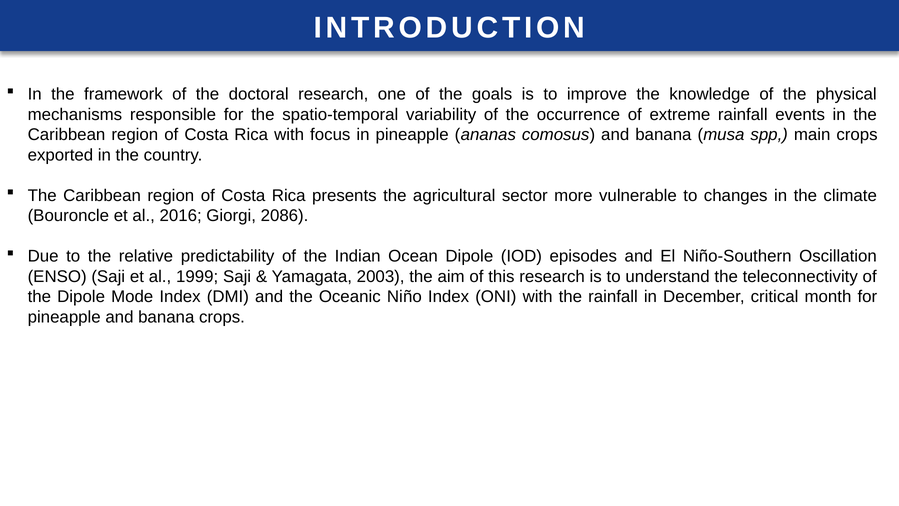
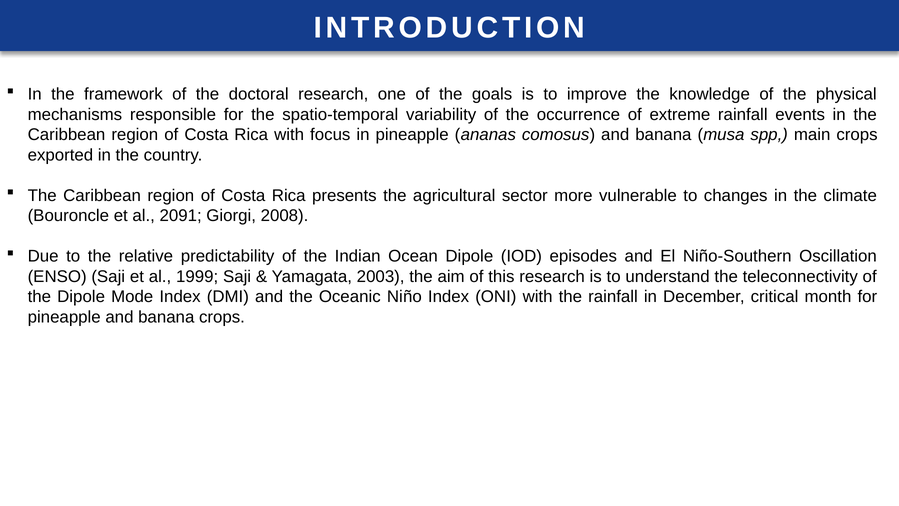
2016: 2016 -> 2091 (181, 216)
2086: 2086 -> 2008 (285, 216)
